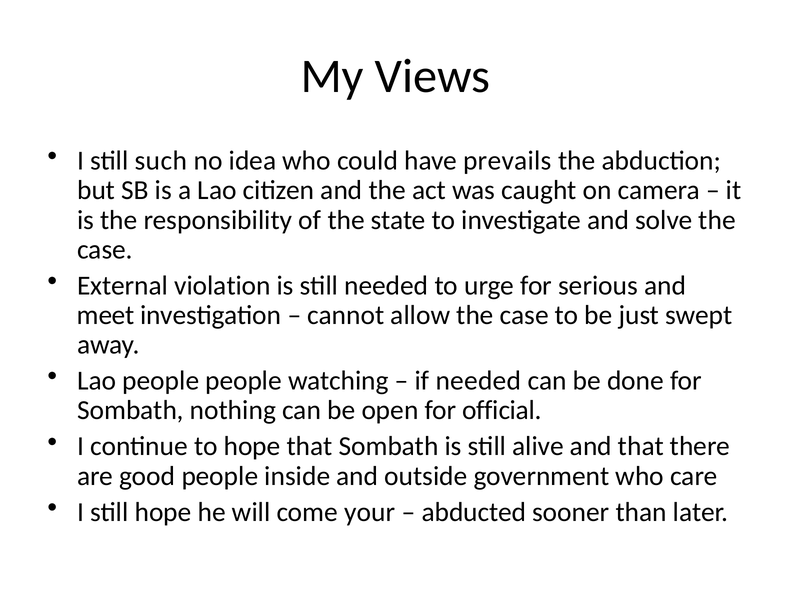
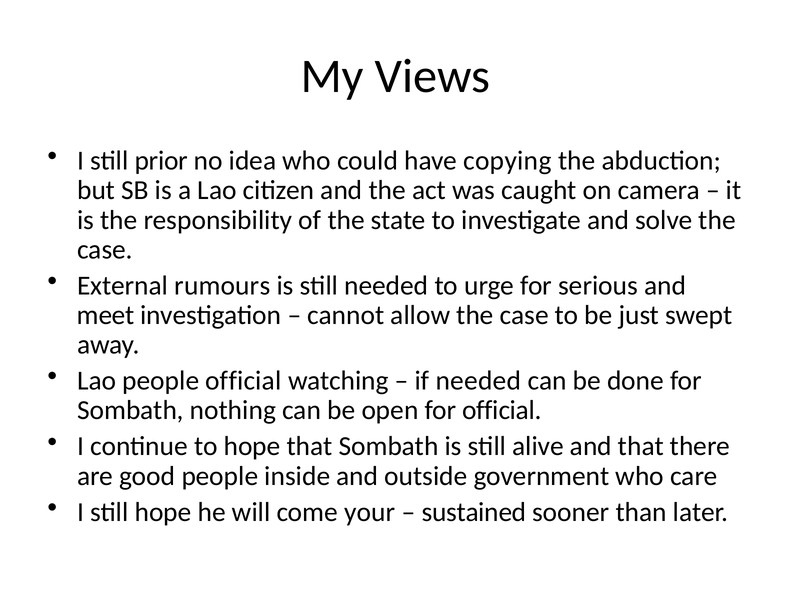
such: such -> prior (161, 161)
prevails: prevails -> copying (507, 161)
violation: violation -> rumours (222, 286)
people people: people -> official (243, 381)
abducted: abducted -> sustained (474, 512)
